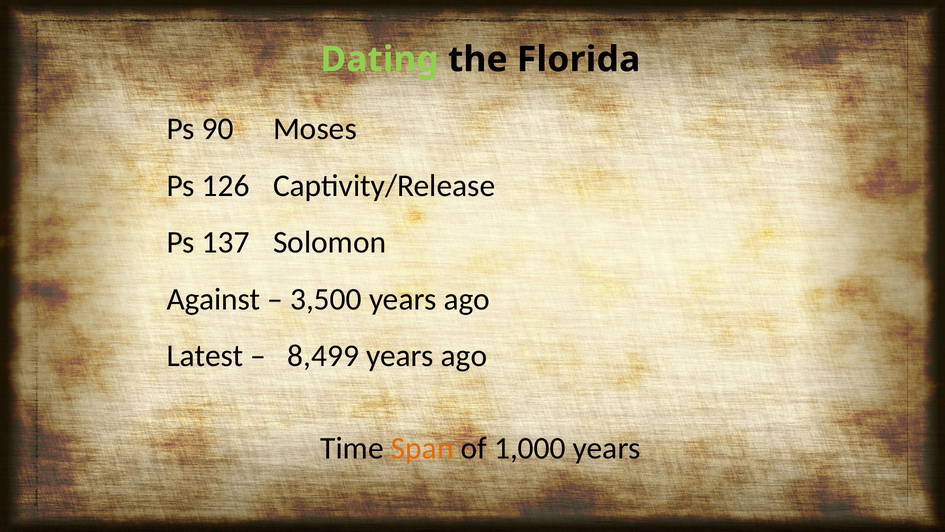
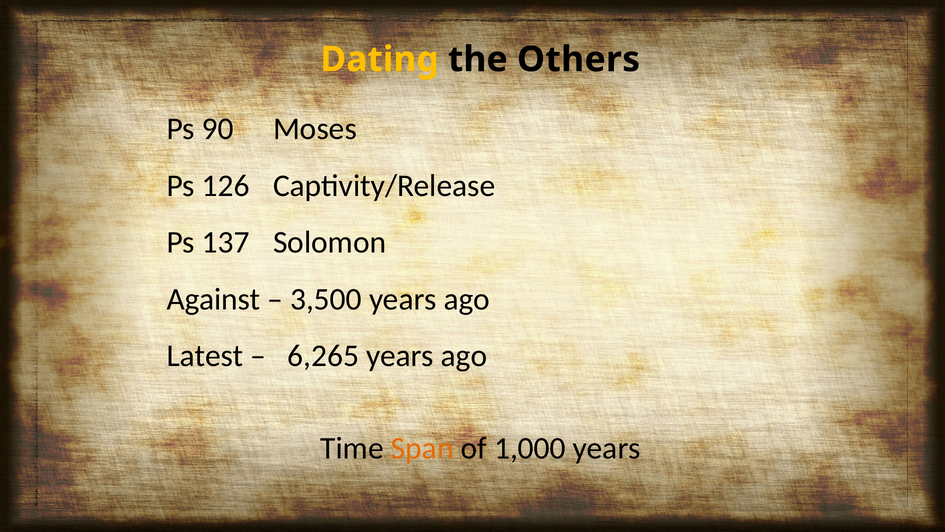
Dating colour: light green -> yellow (380, 59)
Florida: Florida -> Others (579, 59)
8,499: 8,499 -> 6,265 (323, 356)
